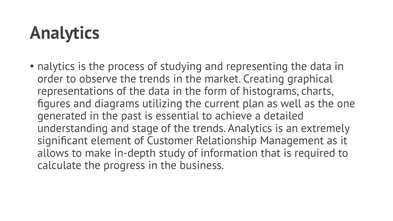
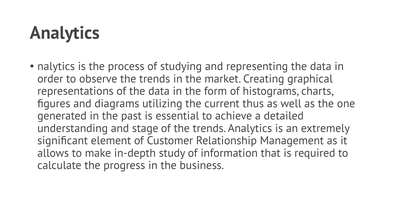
plan: plan -> thus (253, 104)
